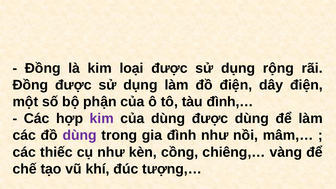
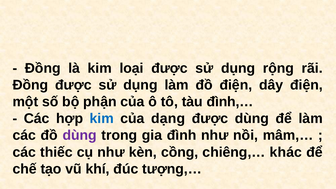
kim colour: purple -> blue (102, 119)
của dùng: dùng -> dạng (168, 119)
vàng: vàng -> khác (286, 152)
